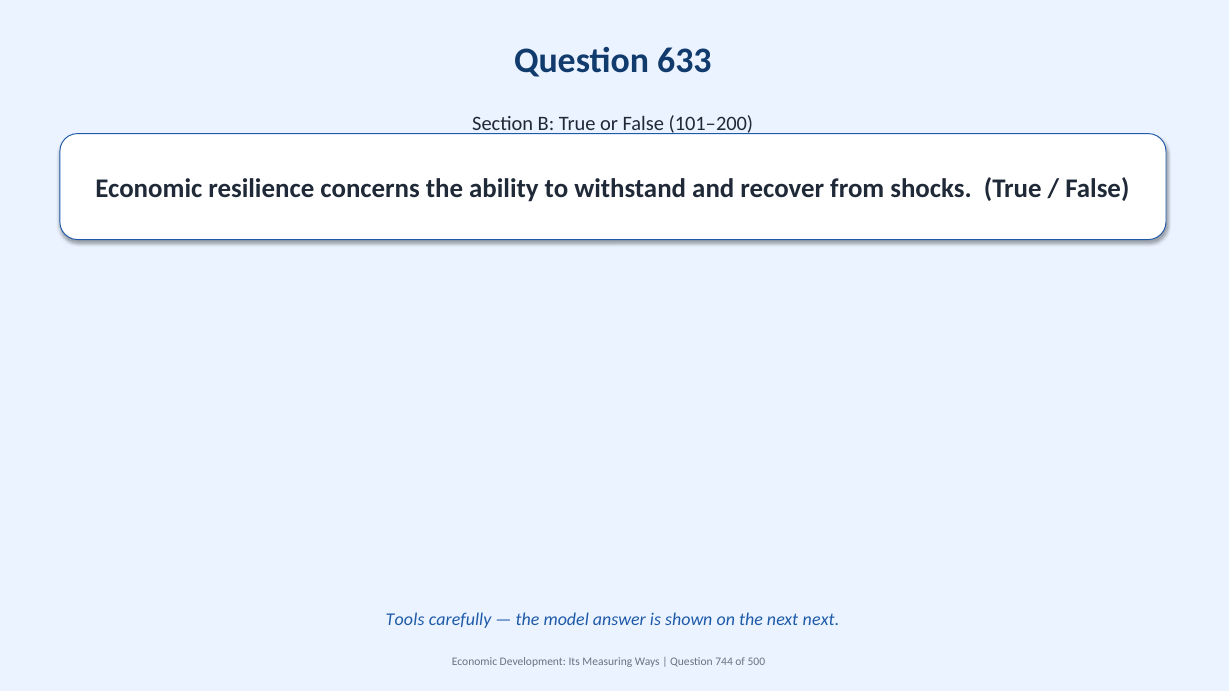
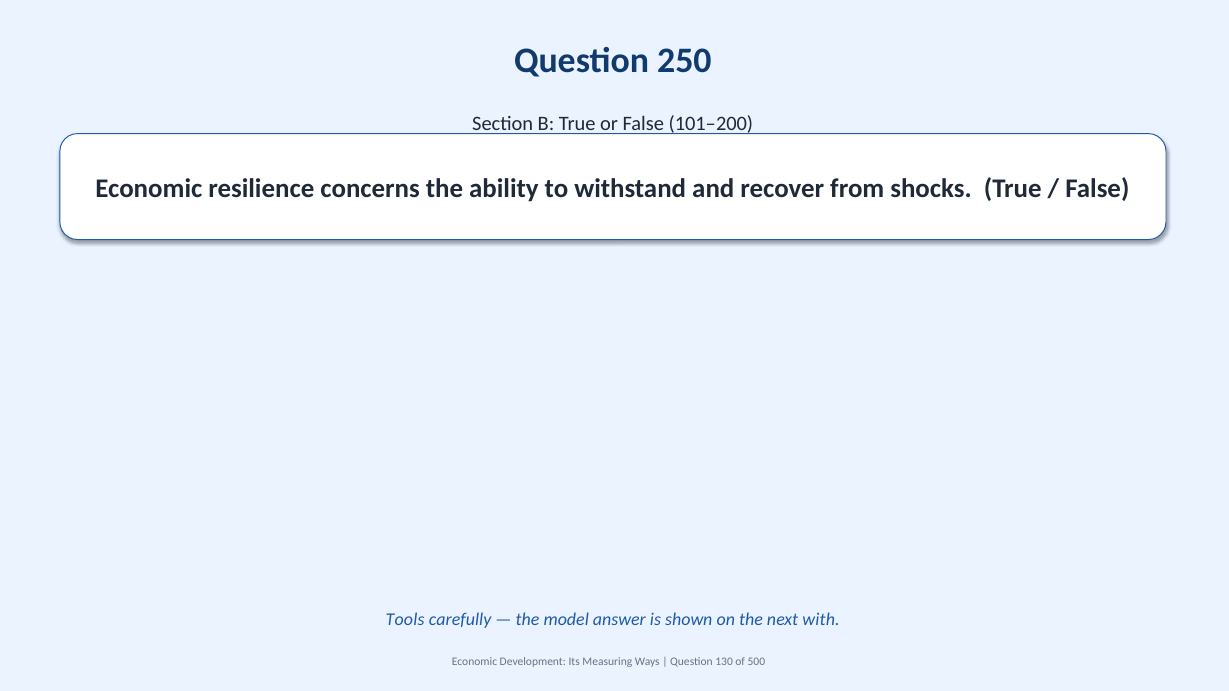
633: 633 -> 250 (684, 61)
next next: next -> with (821, 620)
744: 744 -> 130 (724, 662)
